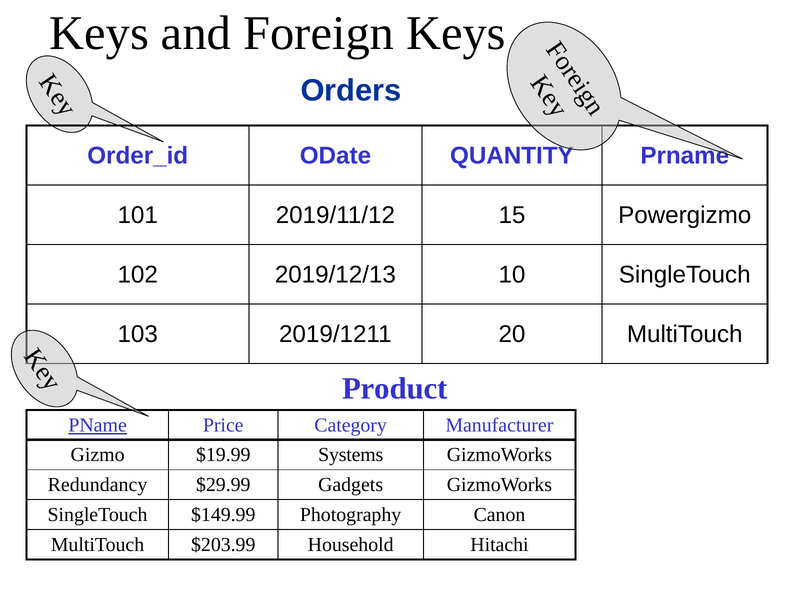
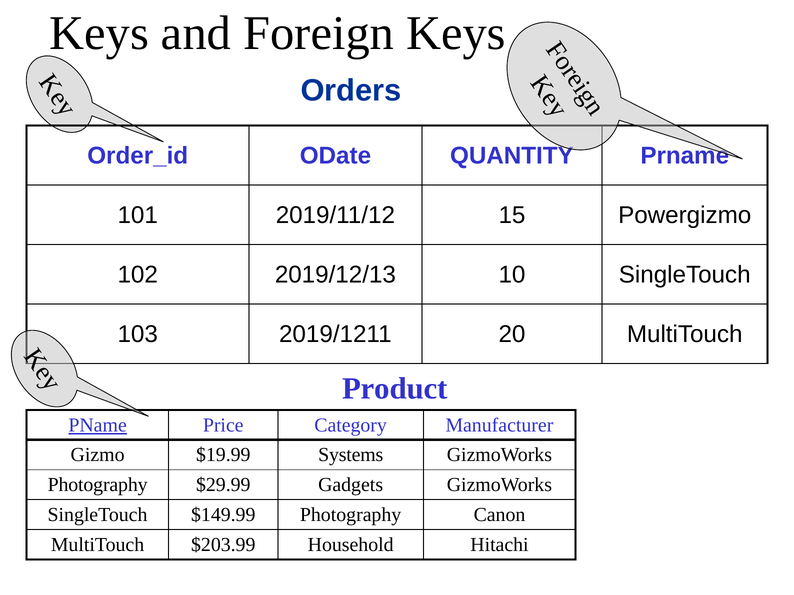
Redundancy: Redundancy -> Photography (98, 485)
